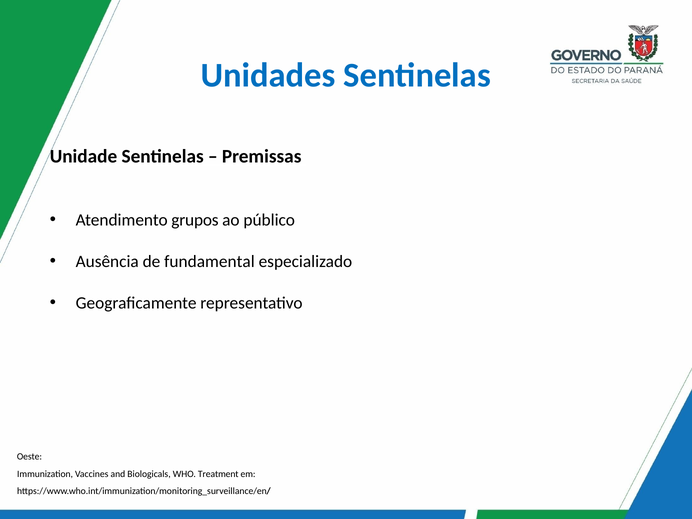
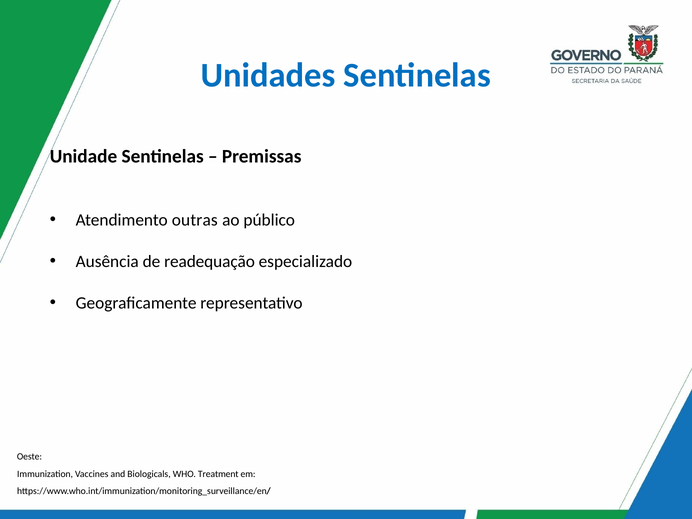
grupos: grupos -> outras (195, 220)
fundamental: fundamental -> readequação (210, 261)
